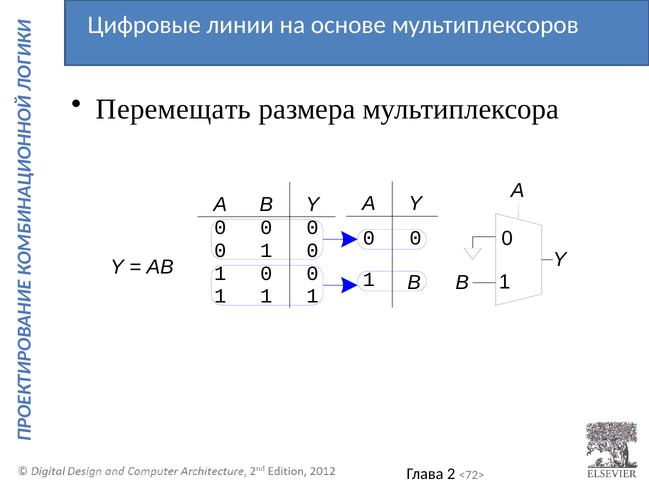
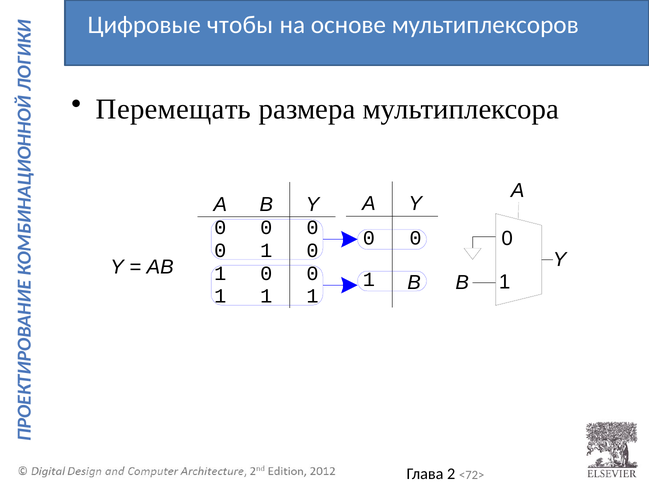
линии: линии -> чтобы (240, 25)
